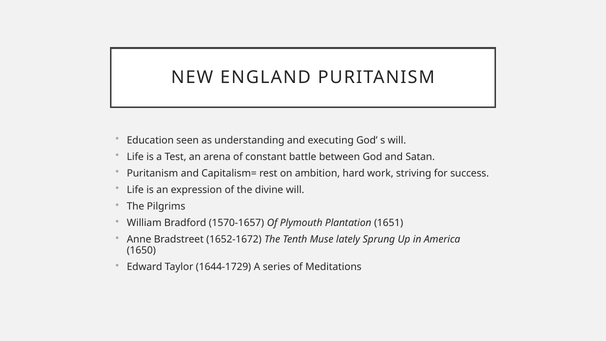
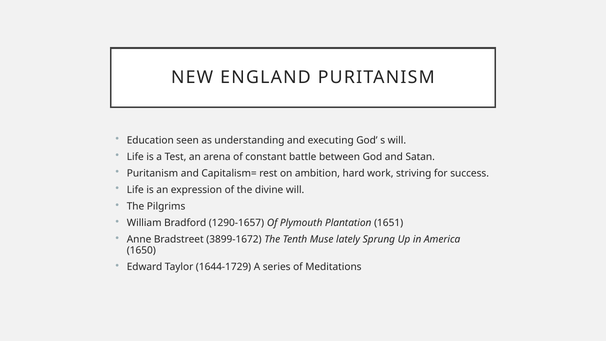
1570-1657: 1570-1657 -> 1290-1657 (236, 223)
1652-1672: 1652-1672 -> 3899-1672 (234, 240)
